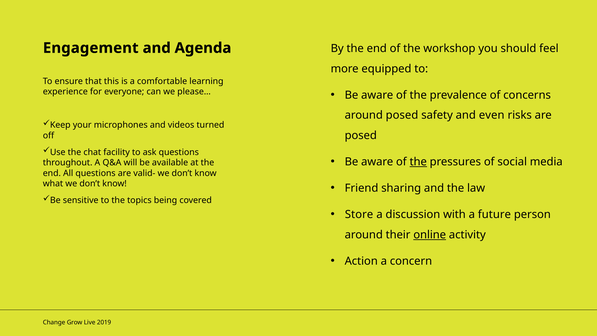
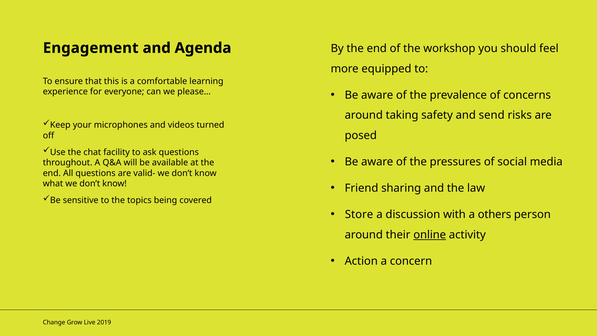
around posed: posed -> taking (402, 115)
even: even -> send (492, 115)
the underline: present -> none (418, 162)
future: future -> others (495, 214)
